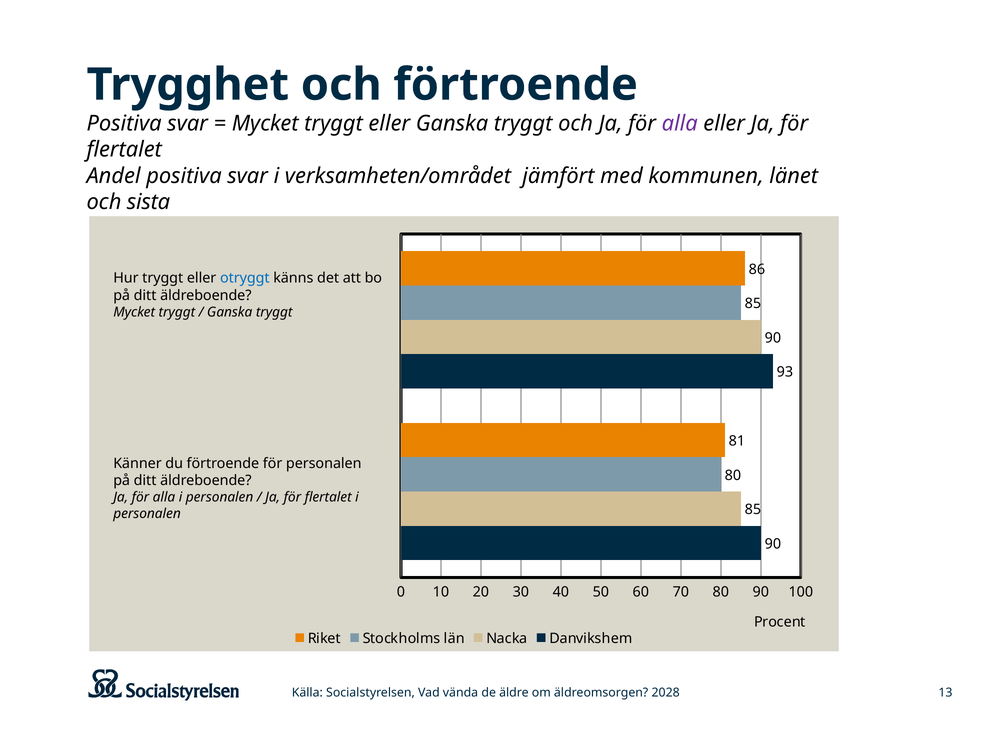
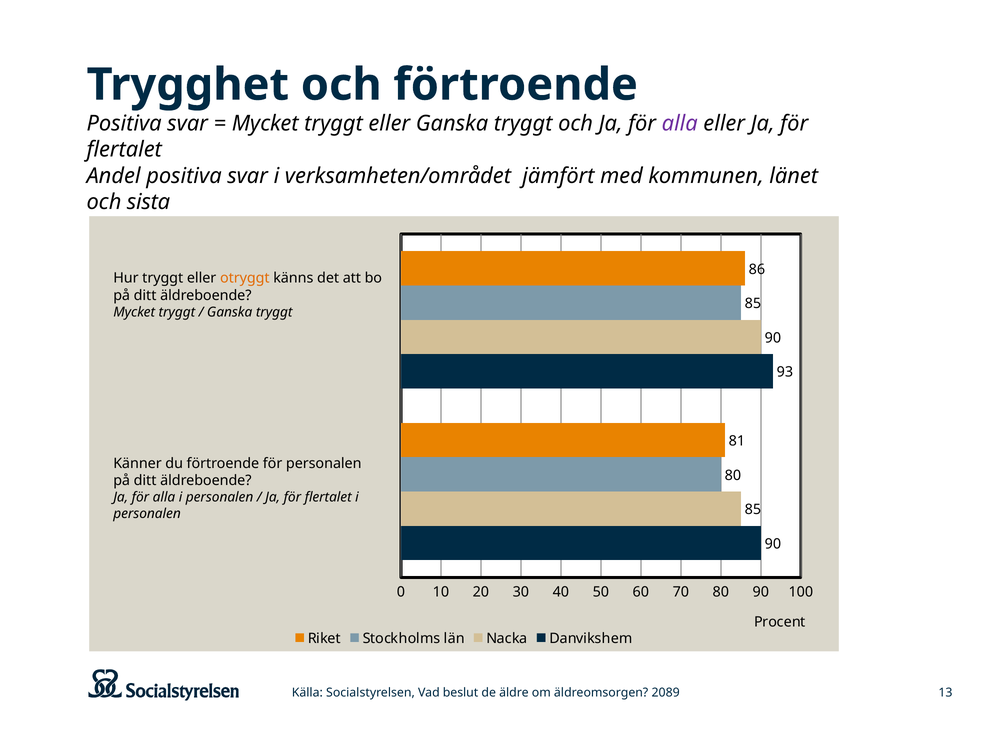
otryggt colour: blue -> orange (245, 278)
vända: vända -> beslut (461, 692)
2028: 2028 -> 2089 (666, 692)
